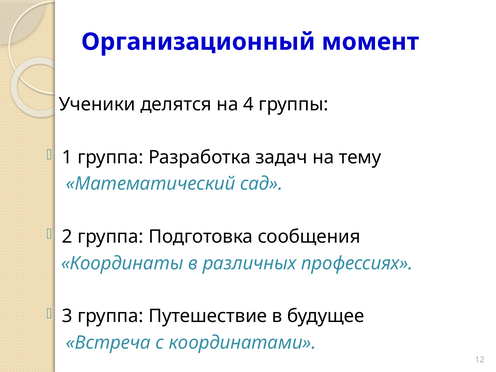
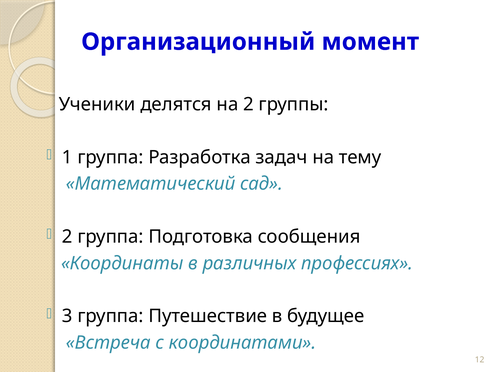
на 4: 4 -> 2 (248, 104)
